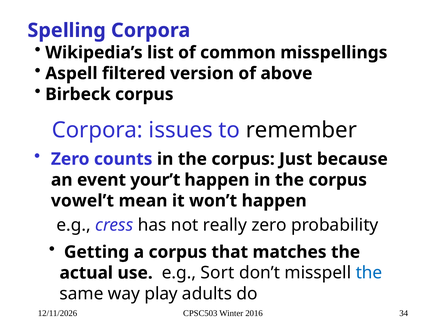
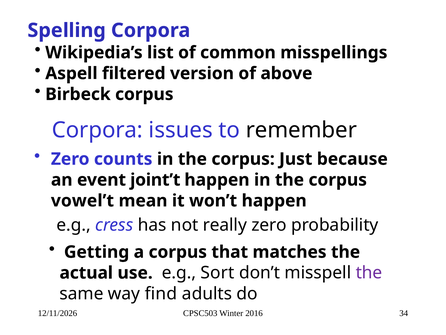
your’t: your’t -> joint’t (155, 180)
the colour: blue -> purple (369, 272)
play: play -> find (161, 293)
